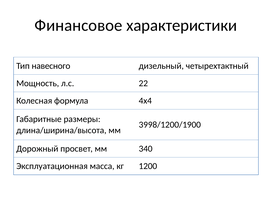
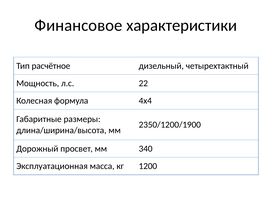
навесного: навесного -> расчётное (51, 66)
3998/1200/1900: 3998/1200/1900 -> 2350/1200/1900 (170, 125)
